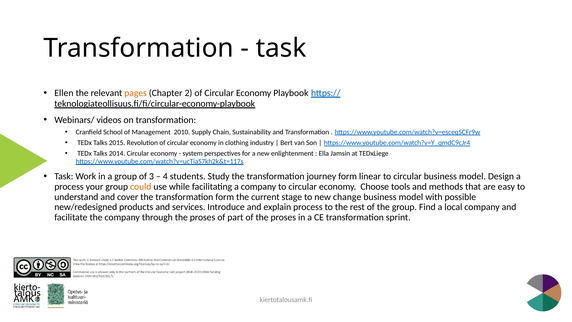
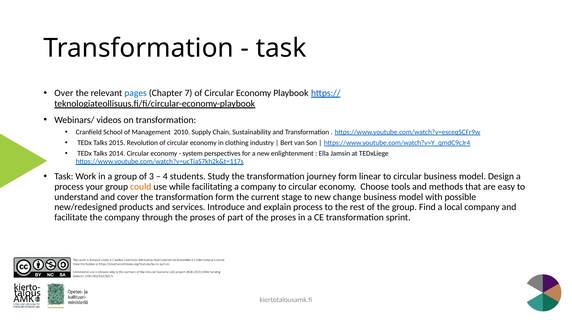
Ellen: Ellen -> Over (64, 93)
pages colour: orange -> blue (136, 93)
2: 2 -> 7 (188, 93)
